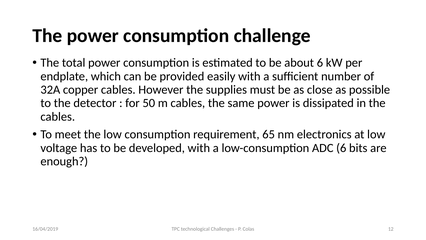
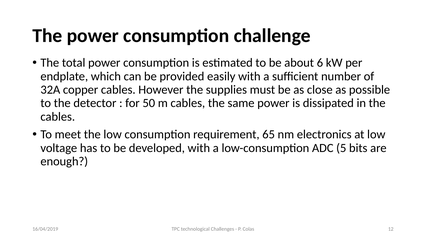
ADC 6: 6 -> 5 (341, 148)
